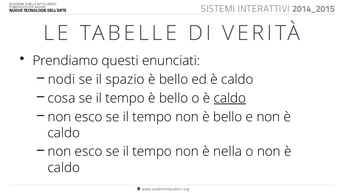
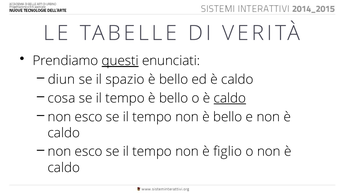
questi underline: none -> present (120, 61)
nodi: nodi -> diun (61, 80)
nella: nella -> figlio (228, 152)
